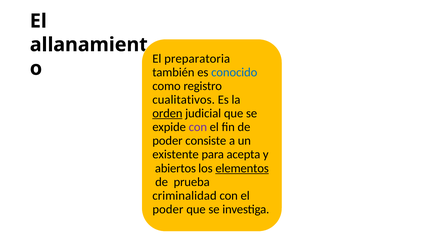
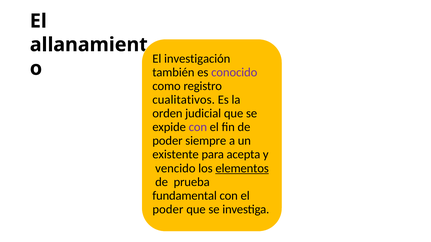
preparatoria: preparatoria -> investigación (197, 59)
conocido colour: blue -> purple (234, 72)
orden underline: present -> none (167, 114)
consiste: consiste -> siempre (206, 141)
abiertos: abiertos -> vencido (175, 169)
criminalidad: criminalidad -> fundamental (185, 196)
